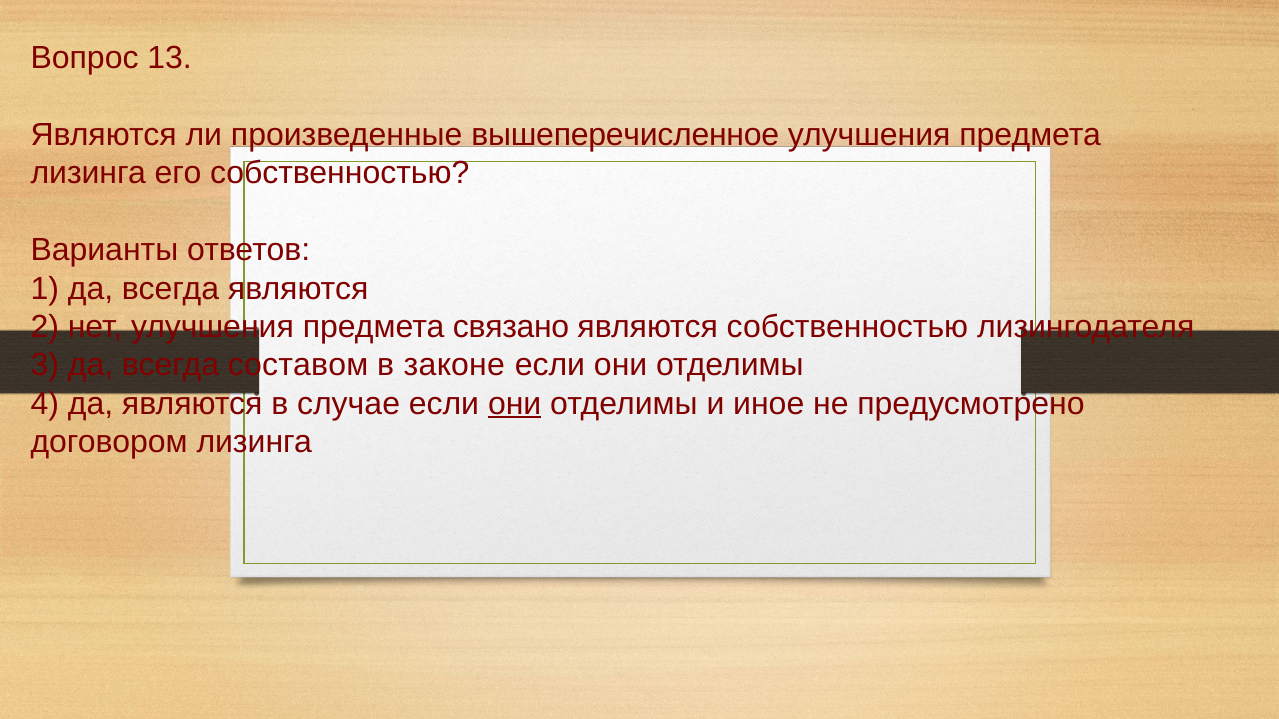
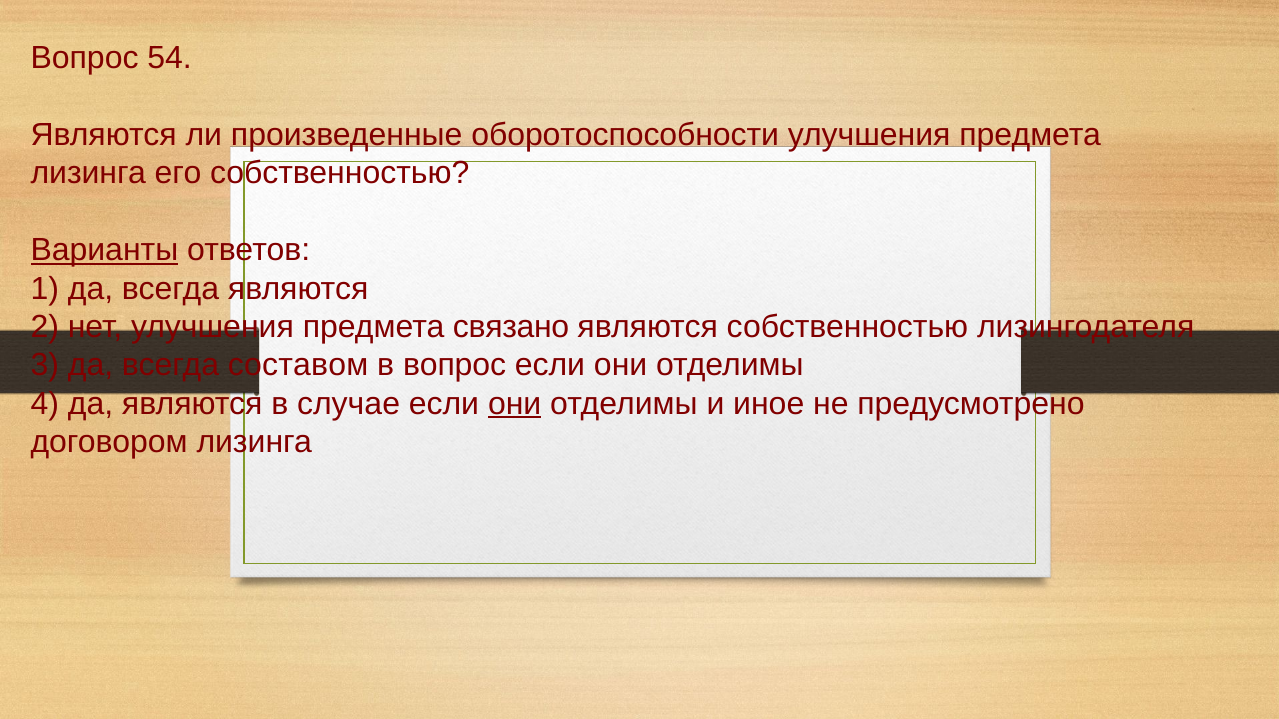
13: 13 -> 54 (170, 58)
вышеперечисленное: вышеперечисленное -> оборотоспособности (625, 135)
Варианты underline: none -> present (104, 250)
в законе: законе -> вопрос (455, 365)
